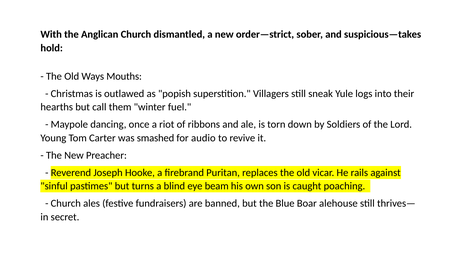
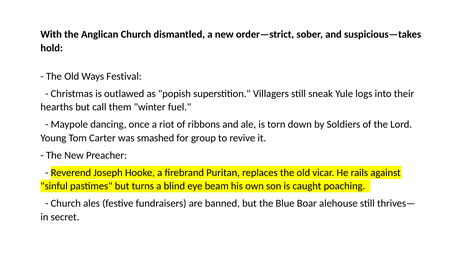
Mouths: Mouths -> Festival (124, 76)
audio: audio -> group (203, 138)
